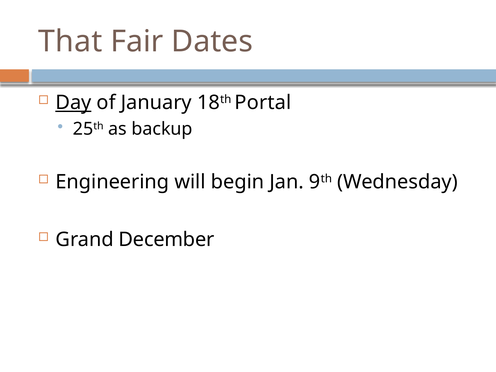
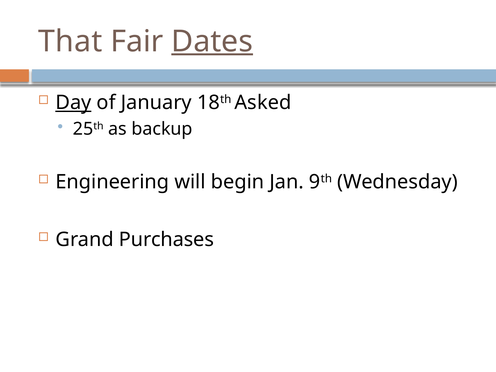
Dates underline: none -> present (212, 41)
Portal: Portal -> Asked (263, 103)
December: December -> Purchases (166, 240)
